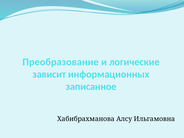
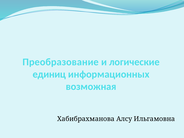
зависит: зависит -> единиц (49, 74)
записанное: записанное -> возможная (91, 87)
